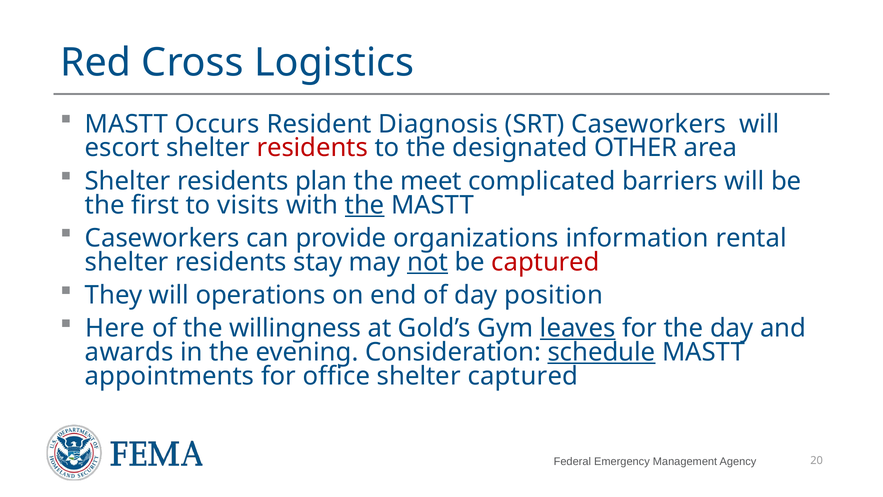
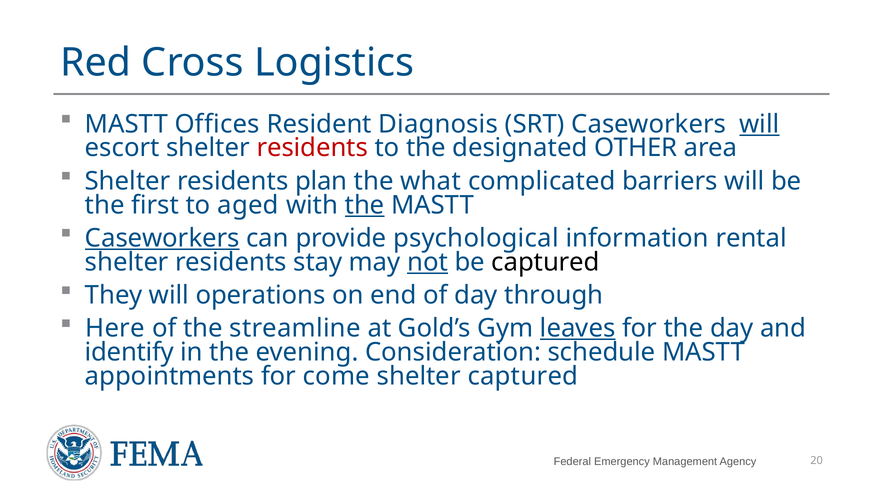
Occurs: Occurs -> Offices (217, 124)
will underline: none -> present (759, 124)
meet: meet -> what (431, 181)
visits: visits -> aged (248, 205)
Caseworkers underline: none -> present (162, 238)
organizations: organizations -> psychological (476, 238)
captured colour: red -> black (546, 262)
position: position -> through (554, 295)
willingness: willingness -> streamline (295, 328)
awards: awards -> identify (129, 352)
schedule underline: present -> none (602, 352)
office: office -> come (336, 376)
